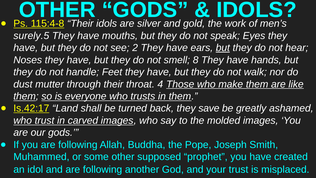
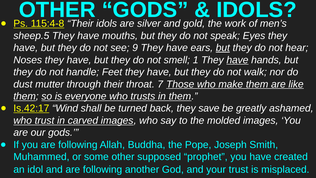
surely.5: surely.5 -> sheep.5 (31, 36)
2: 2 -> 9 (135, 48)
8: 8 -> 1 (196, 60)
have underline: none -> present (237, 60)
4: 4 -> 7 (160, 84)
Land: Land -> Wind (65, 108)
